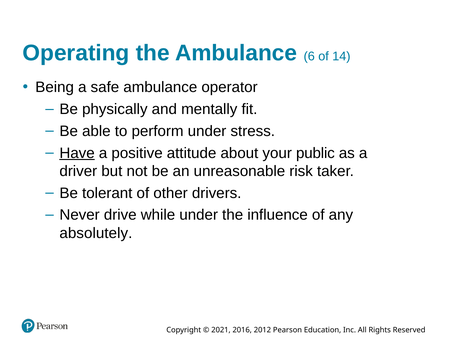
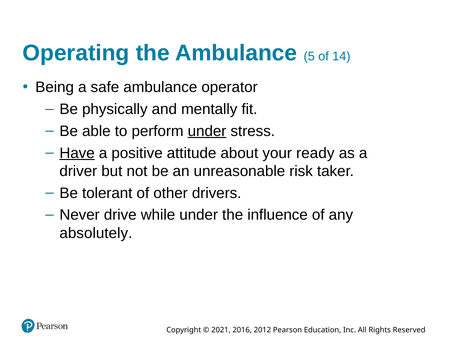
6: 6 -> 5 (309, 56)
under underline: none -> present (207, 131)
public: public -> ready (315, 153)
